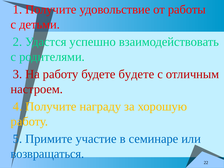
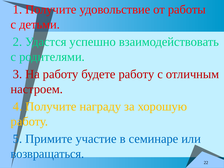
будете будете: будете -> работу (136, 74)
